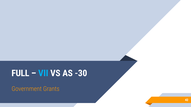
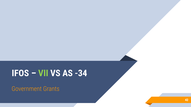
FULL: FULL -> IFOS (20, 73)
VII colour: light blue -> light green (43, 73)
-30: -30 -> -34 (81, 73)
